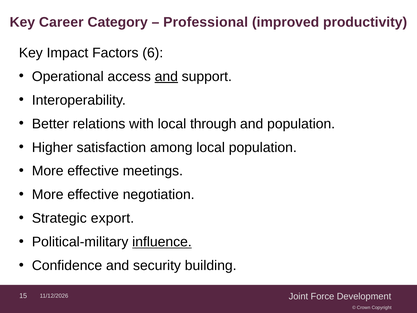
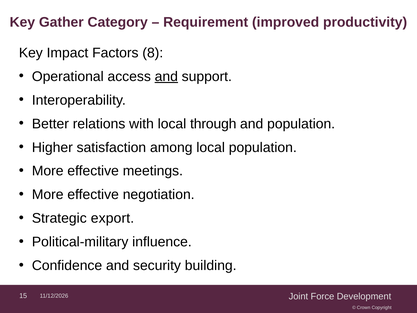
Career: Career -> Gather (61, 22)
Professional: Professional -> Requirement (206, 22)
6: 6 -> 8 (153, 53)
influence underline: present -> none (162, 242)
